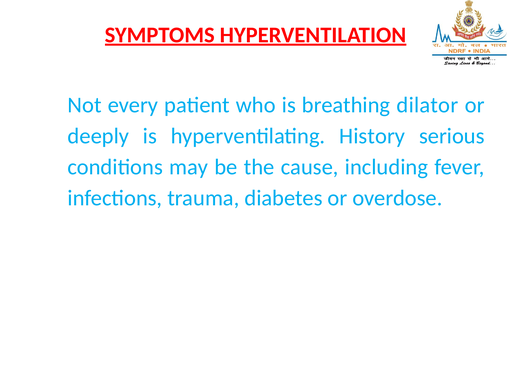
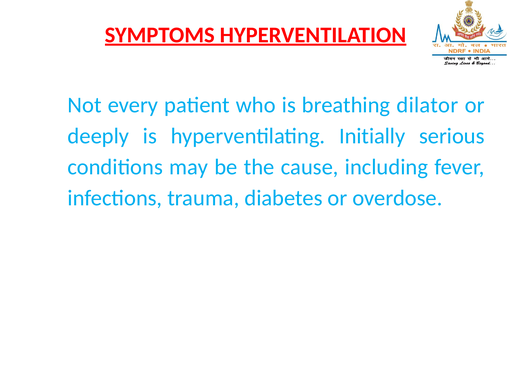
History: History -> Initially (372, 136)
